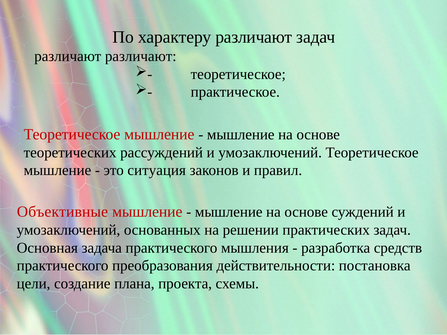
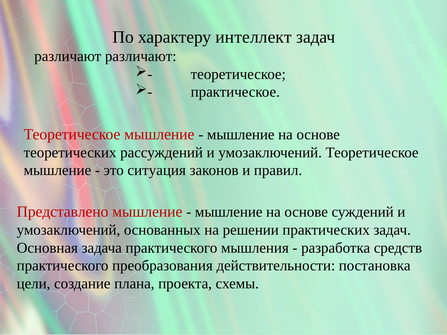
характеру различают: различают -> интеллект (254, 37)
Объективные: Объективные -> Представлено (63, 212)
